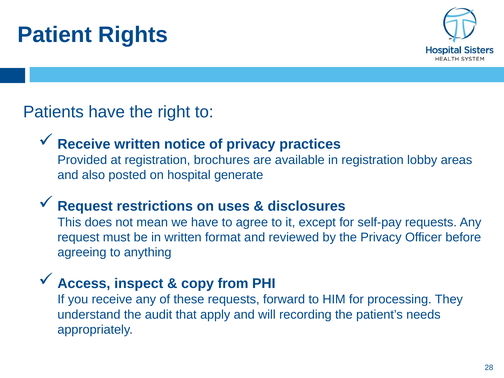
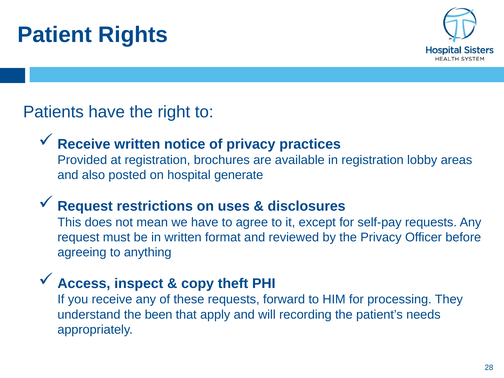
from: from -> theft (233, 284)
audit: audit -> been (159, 315)
